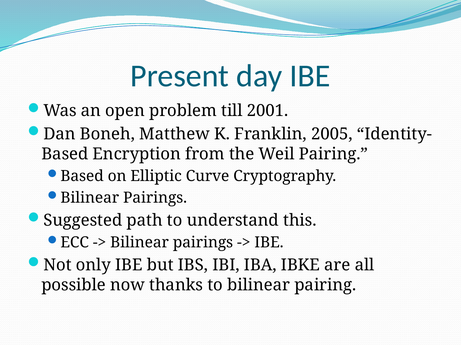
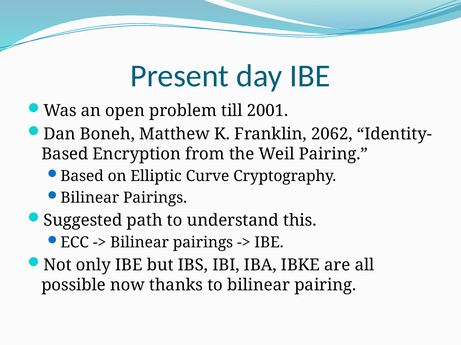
2005: 2005 -> 2062 (332, 134)
